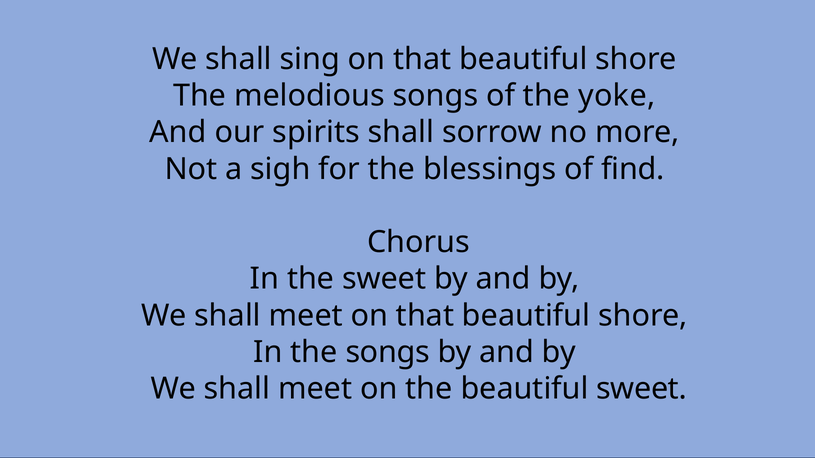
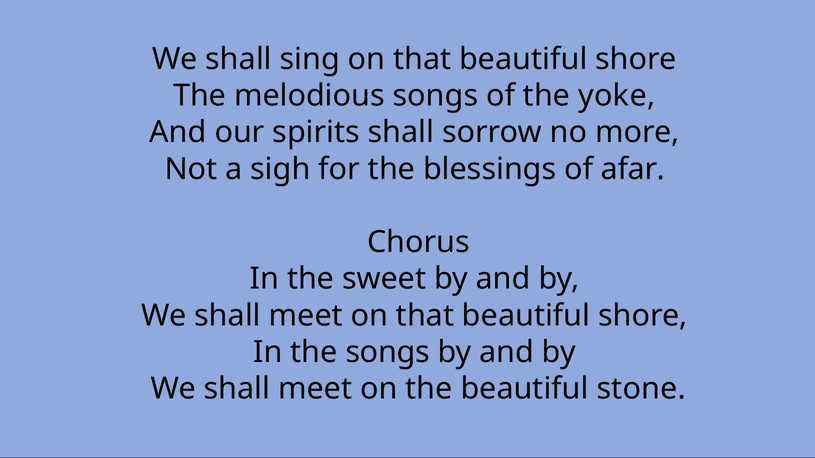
find: find -> afar (633, 169)
beautiful sweet: sweet -> stone (641, 389)
